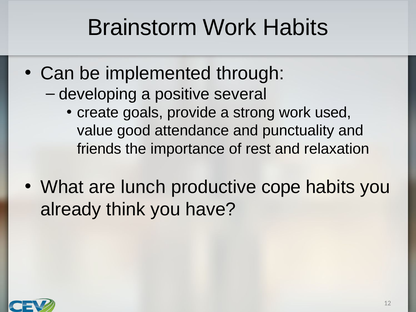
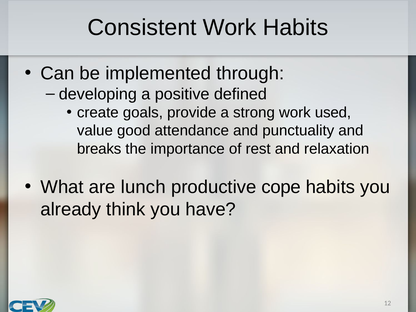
Brainstorm: Brainstorm -> Consistent (142, 28)
several: several -> defined (240, 94)
friends: friends -> breaks (99, 149)
